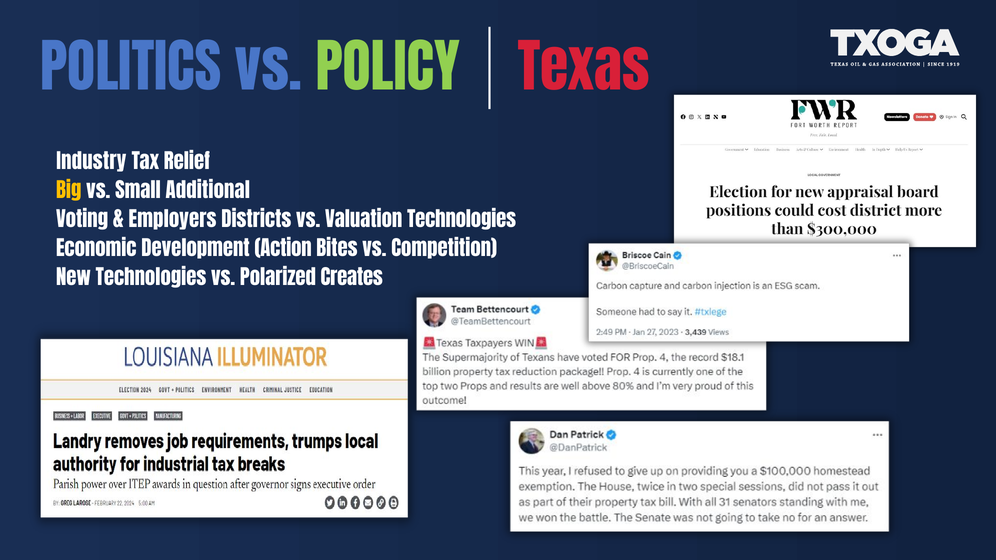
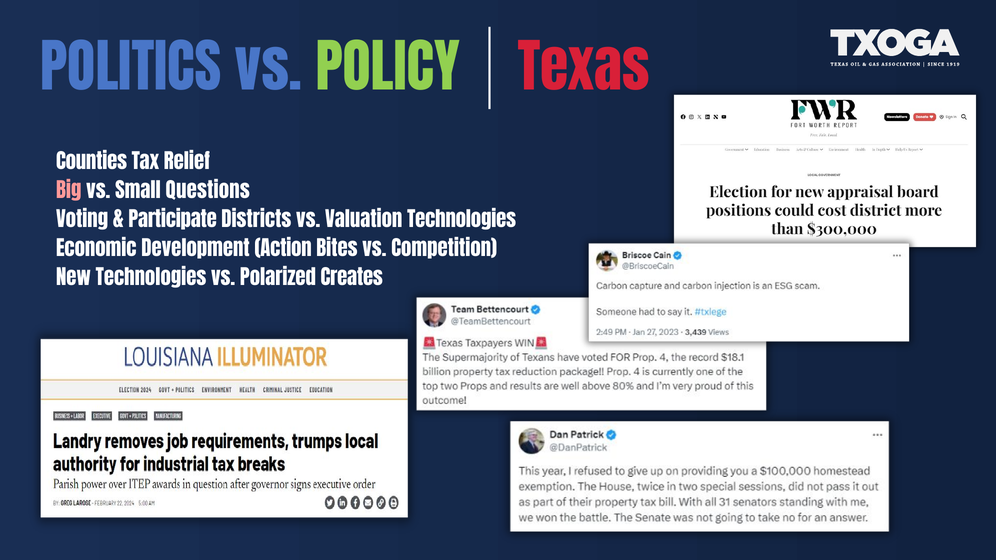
Industry: Industry -> Counties (92, 163)
Big colour: yellow -> pink (69, 192)
Additional: Additional -> Questions (208, 192)
Employers: Employers -> Participate (173, 221)
